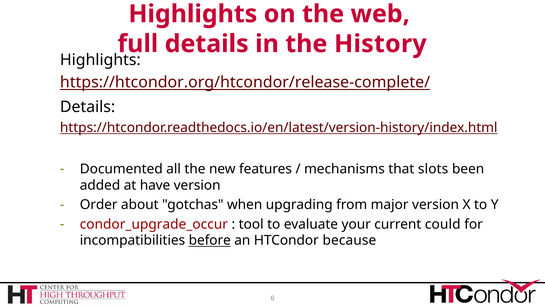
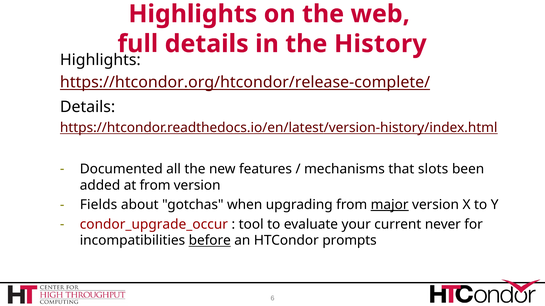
at have: have -> from (155, 186)
Order: Order -> Fields (99, 205)
major underline: none -> present (390, 205)
could: could -> never (443, 225)
because: because -> prompts (349, 241)
